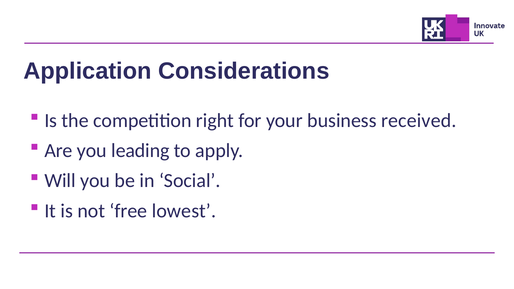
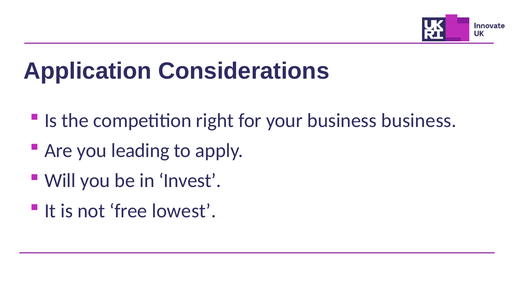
business received: received -> business (419, 121)
Social: Social -> Invest (190, 181)
